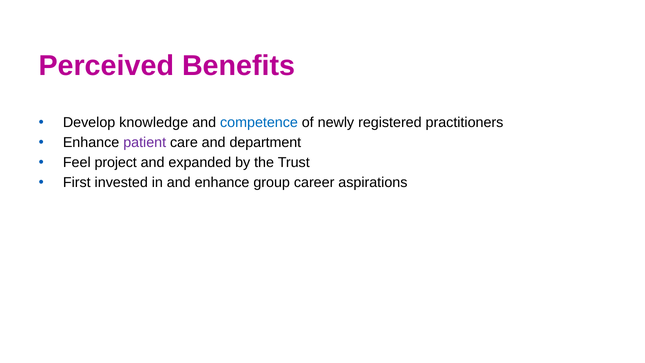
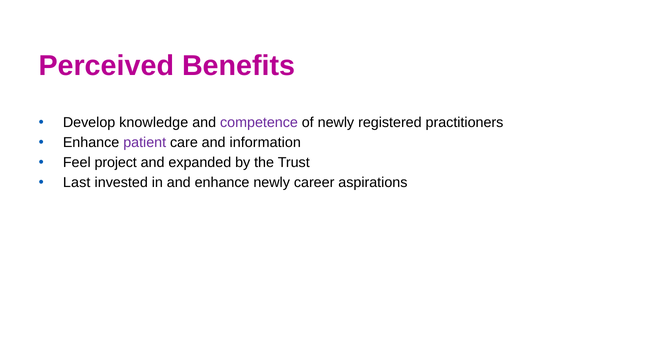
competence colour: blue -> purple (259, 123)
department: department -> information (265, 143)
First: First -> Last (77, 183)
enhance group: group -> newly (272, 183)
